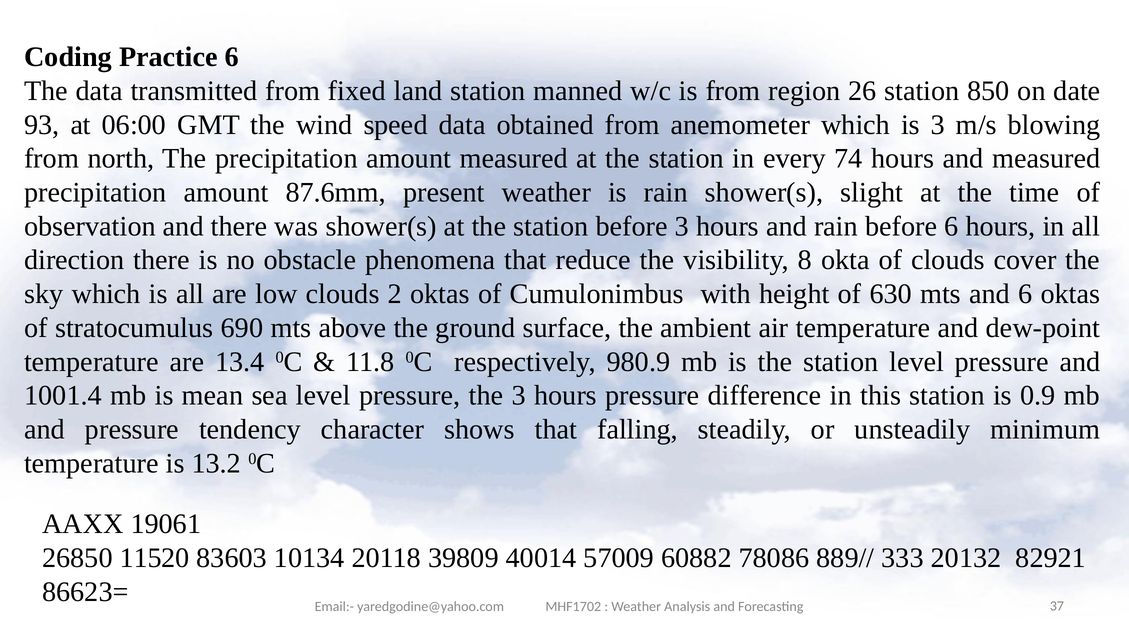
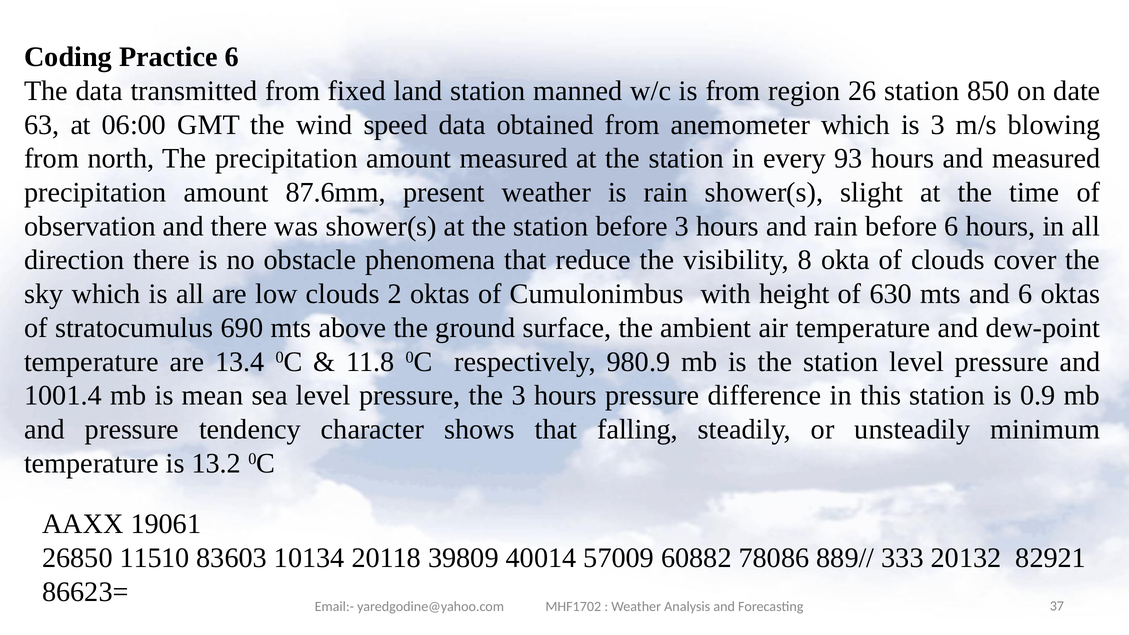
93: 93 -> 63 (42, 125)
74: 74 -> 93 (848, 159)
11520: 11520 -> 11510 (155, 558)
